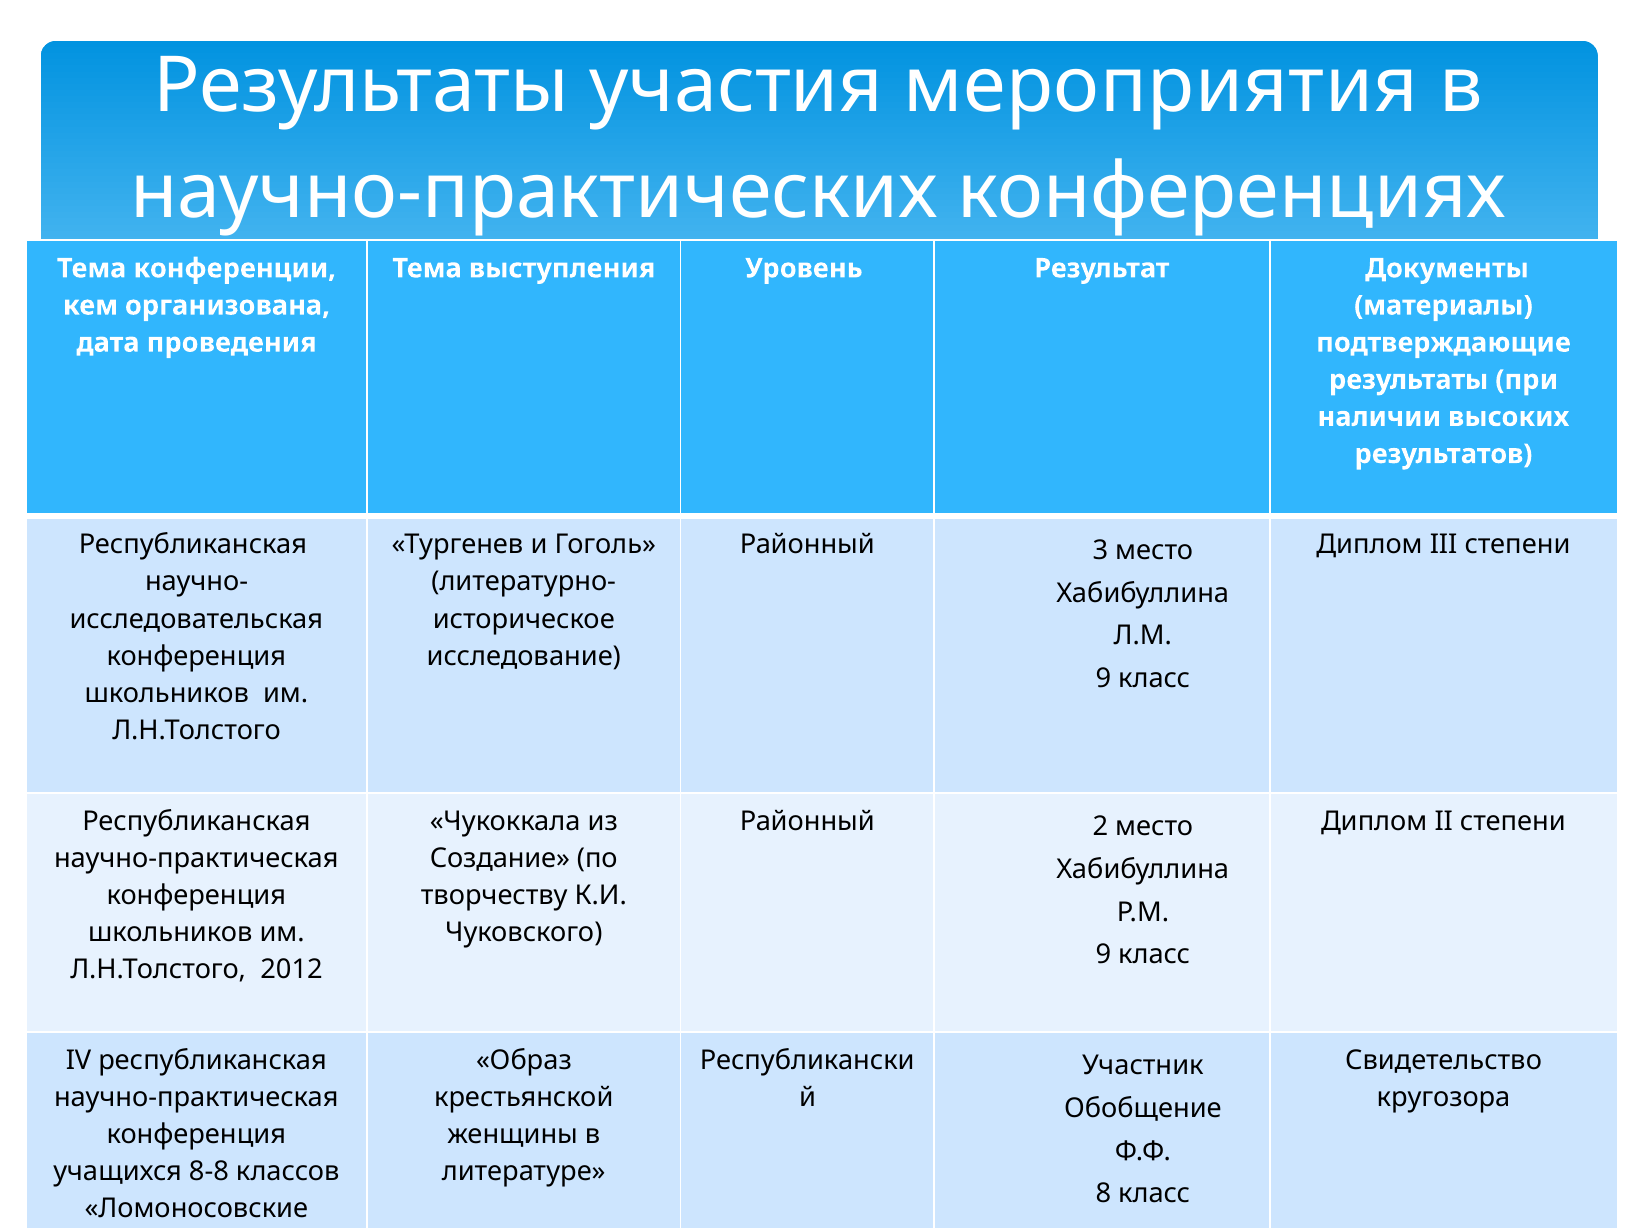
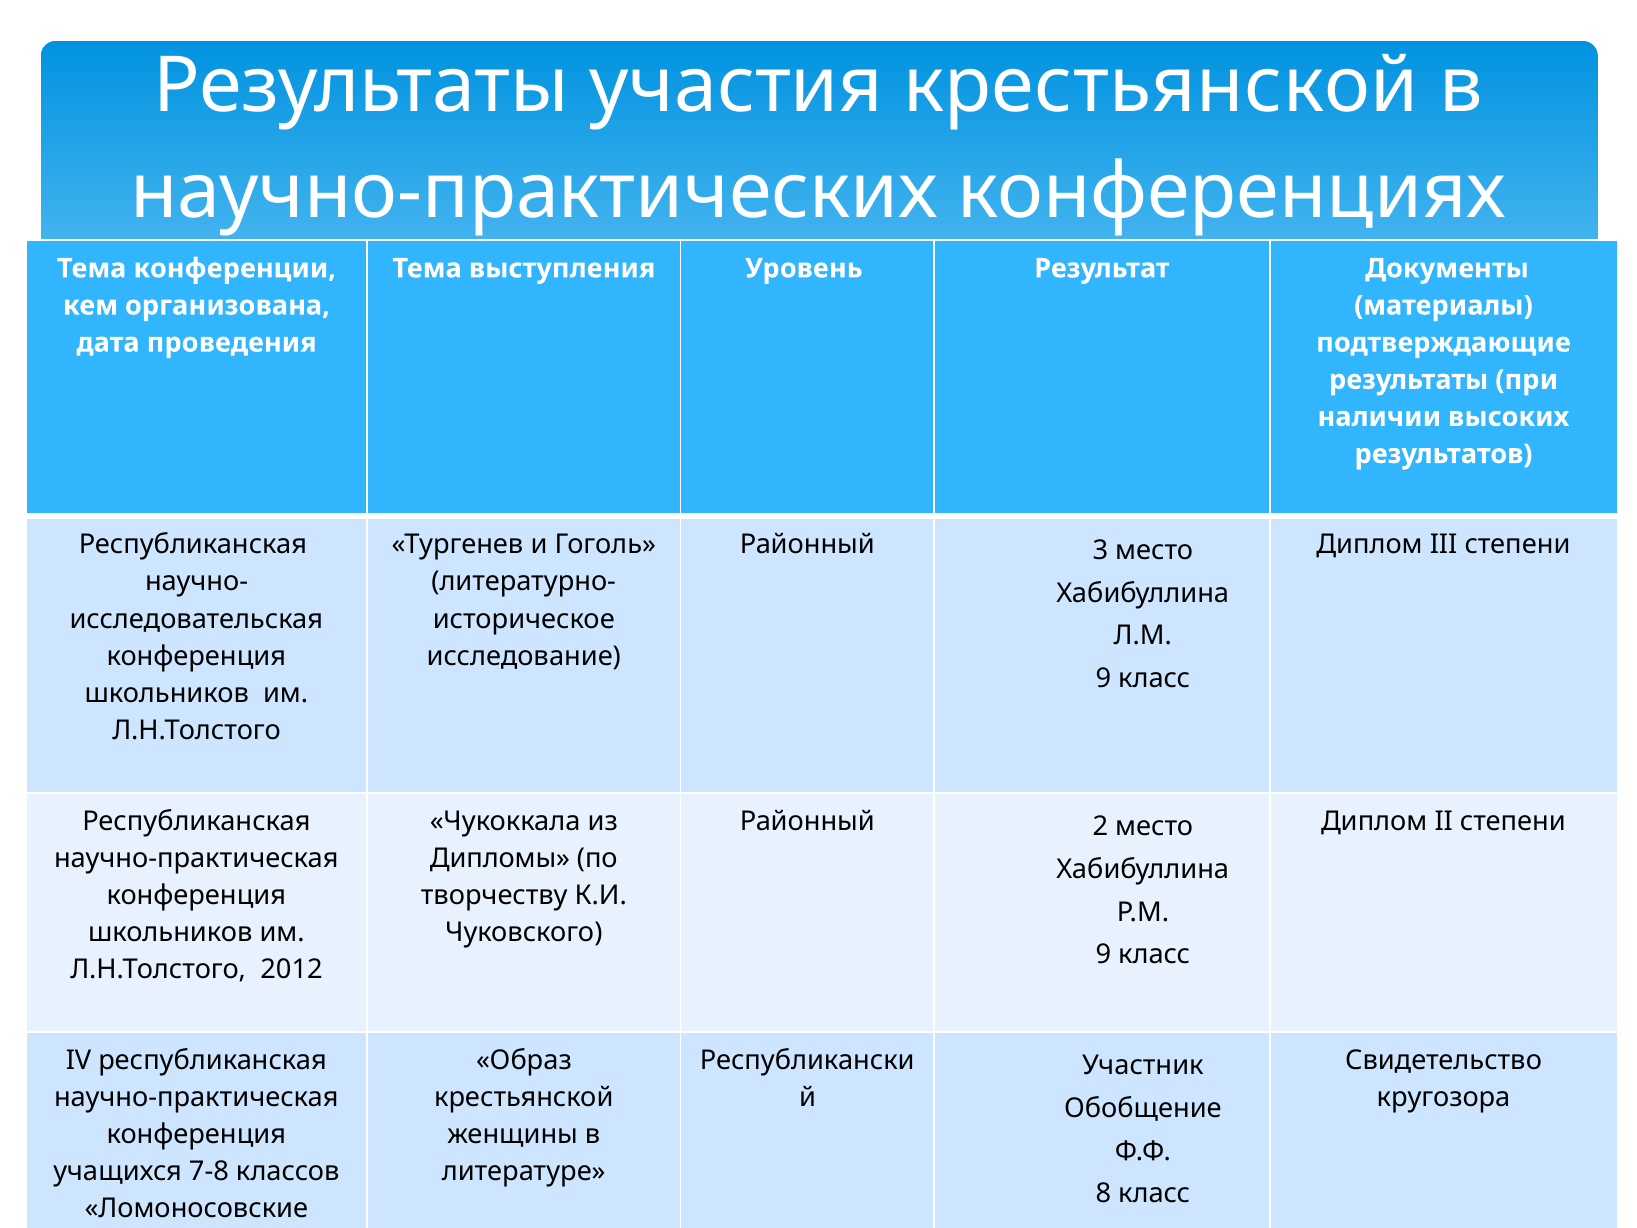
участия мероприятия: мероприятия -> крестьянской (1161, 86)
Создание: Создание -> Дипломы (500, 858)
8-8: 8-8 -> 7-8 (209, 1172)
